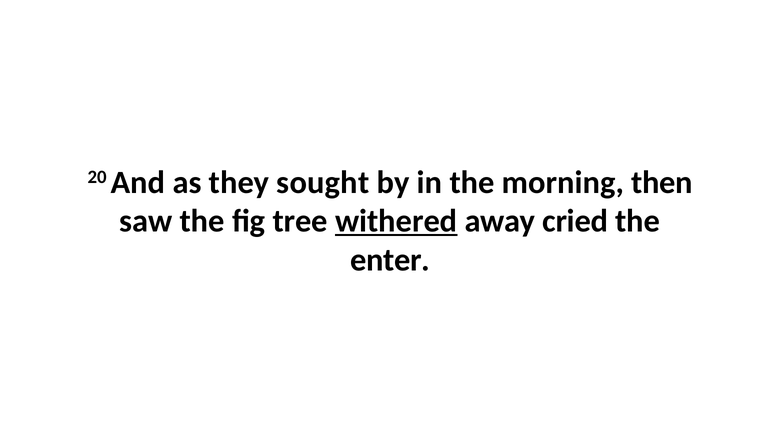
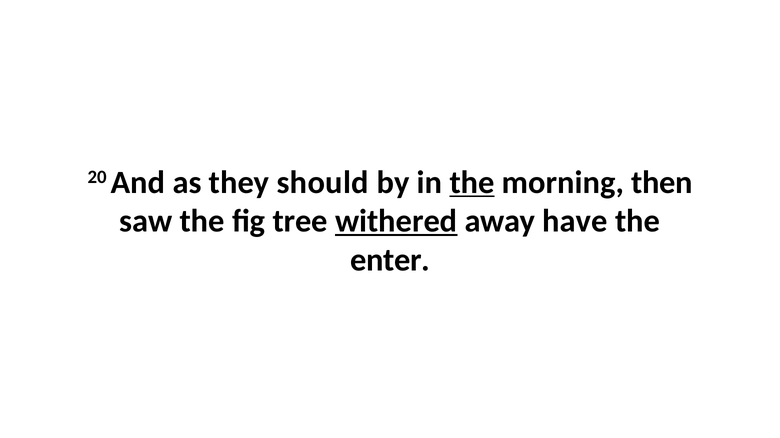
sought: sought -> should (323, 183)
the underline: none -> present (472, 183)
cried: cried -> have (575, 222)
